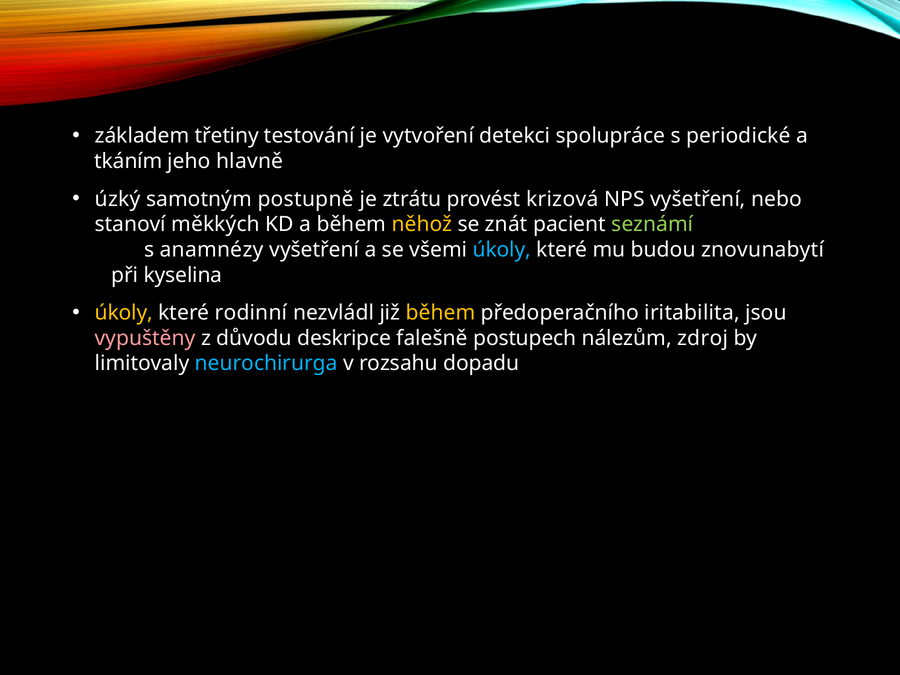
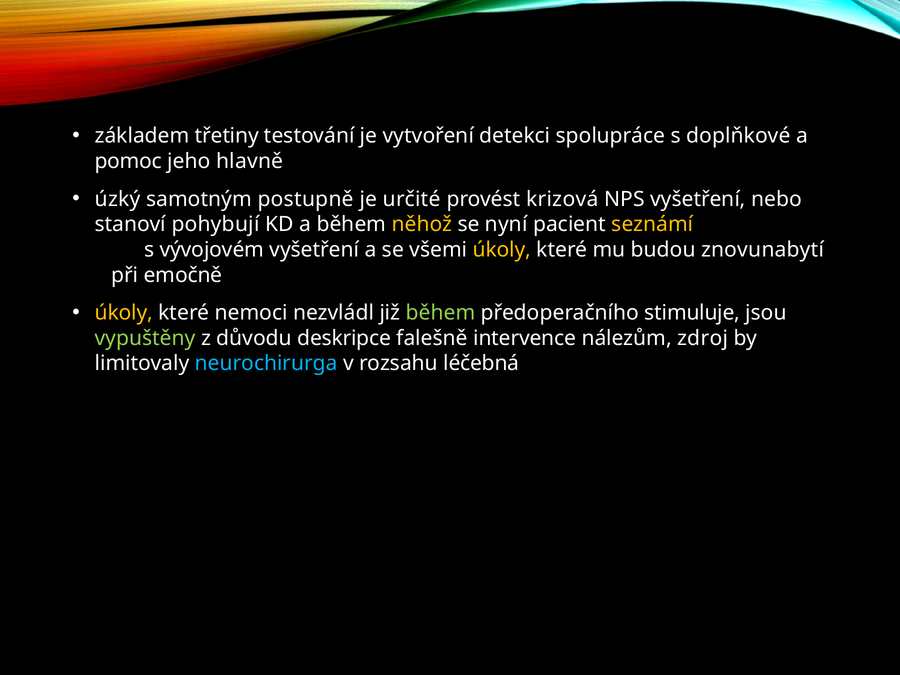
periodické: periodické -> doplňkové (738, 136)
tkáním: tkáním -> pomoc (128, 161)
ztrátu: ztrátu -> určité (412, 199)
měkkých: měkkých -> pohybují (216, 224)
znát: znát -> nyní (506, 224)
seznámí colour: light green -> yellow (652, 224)
anamnézy: anamnézy -> vývojovém (212, 250)
úkoly colour: light blue -> yellow (502, 250)
kyselina: kyselina -> emočně (183, 275)
rodinní: rodinní -> nemoci (251, 313)
během colour: yellow -> light green (441, 313)
iritabilita: iritabilita -> stimuluje (692, 313)
vypuštěny colour: pink -> light green (145, 338)
postupech: postupech -> intervence (525, 338)
dopadu: dopadu -> léčebná (481, 363)
